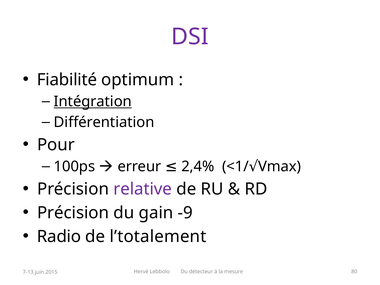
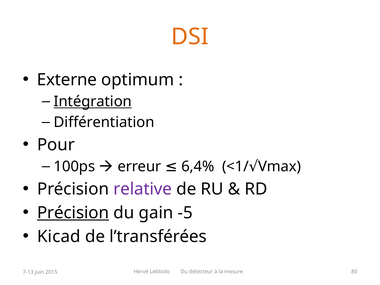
DSI colour: purple -> orange (190, 37)
Fiabilité: Fiabilité -> Externe (67, 80)
2,4%: 2,4% -> 6,4% (198, 167)
Précision underline: none -> present (73, 213)
-9: -9 -> -5 (185, 213)
Radio: Radio -> Kicad (59, 236)
l’totalement: l’totalement -> l’transférées (158, 236)
